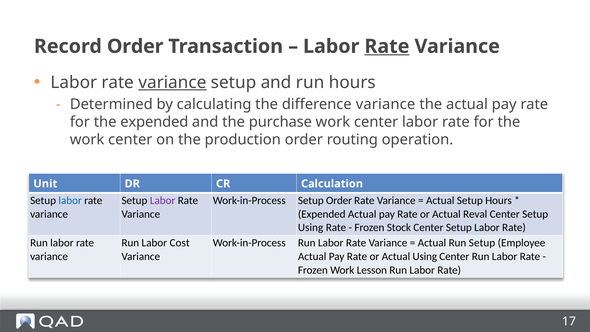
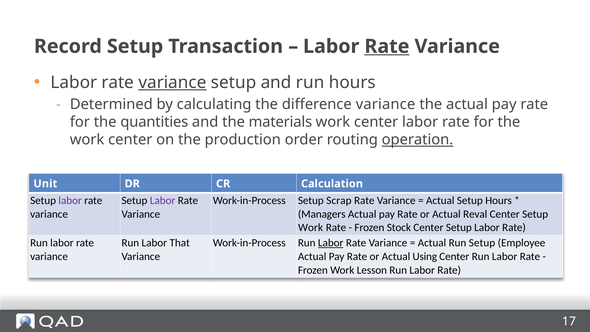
Record Order: Order -> Setup (135, 46)
the expended: expended -> quantities (154, 122)
purchase: purchase -> materials (280, 122)
operation underline: none -> present (417, 140)
labor colour: blue -> purple (70, 201)
Setup Order: Order -> Scrap (339, 201)
Expended: Expended -> Managers (322, 214)
Using: Using -> Work (311, 228)
Cost: Cost -> That (180, 243)
Labor underline: none -> present (331, 243)
